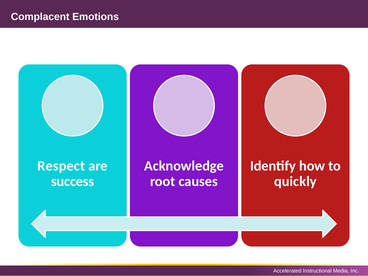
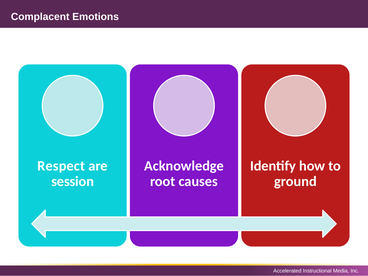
success: success -> session (73, 181)
quickly: quickly -> ground (295, 181)
